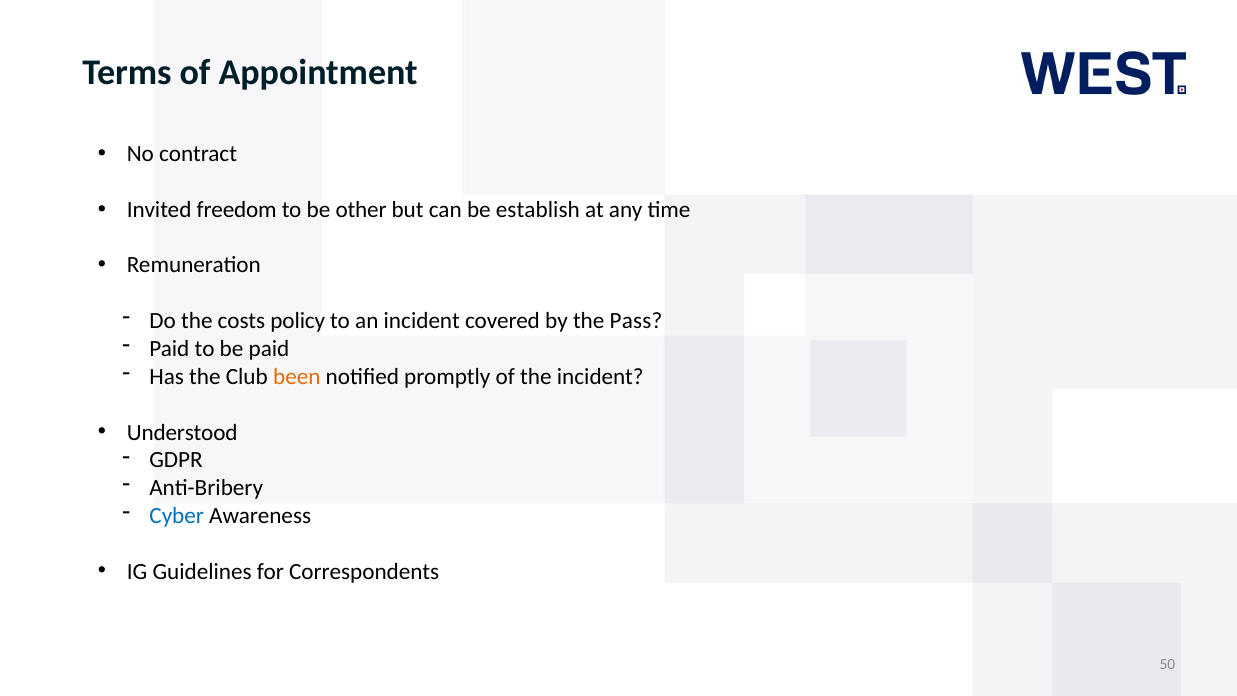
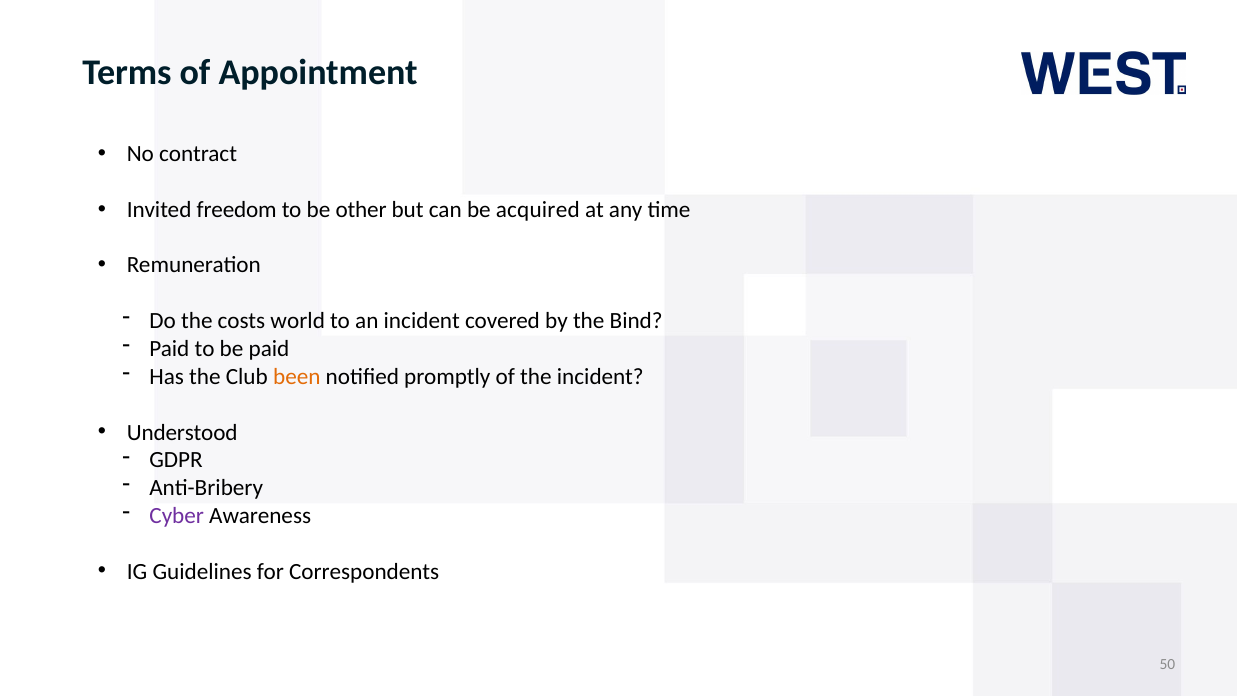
establish: establish -> acquired (538, 210)
policy: policy -> world (298, 321)
Pass: Pass -> Bind (636, 321)
Cyber colour: blue -> purple (177, 516)
